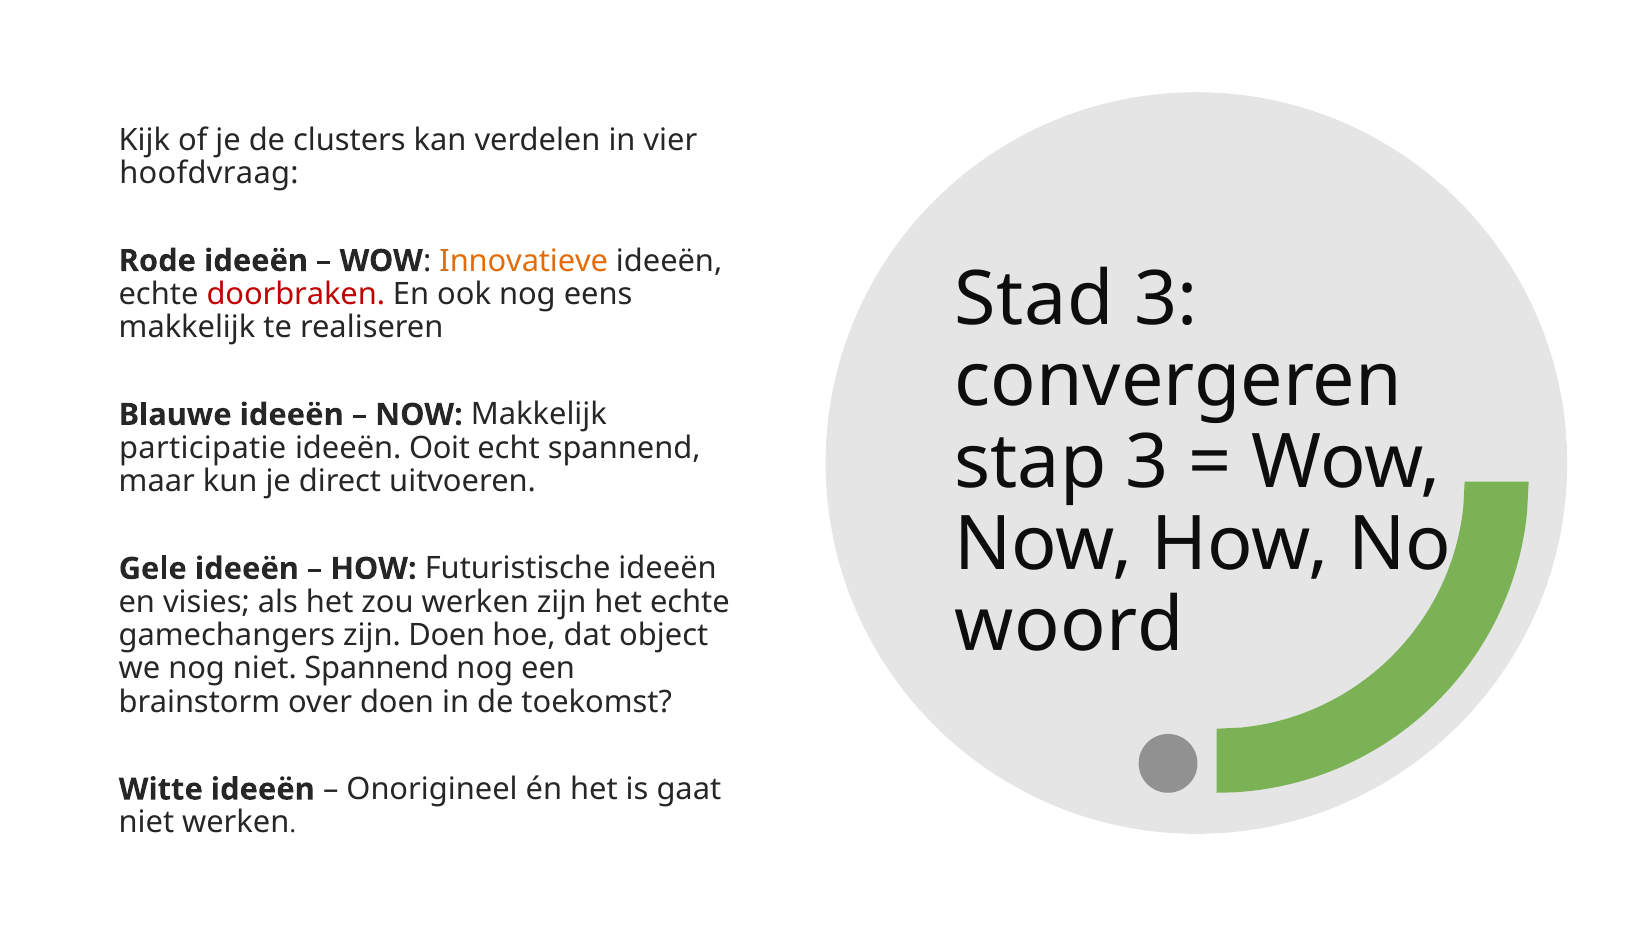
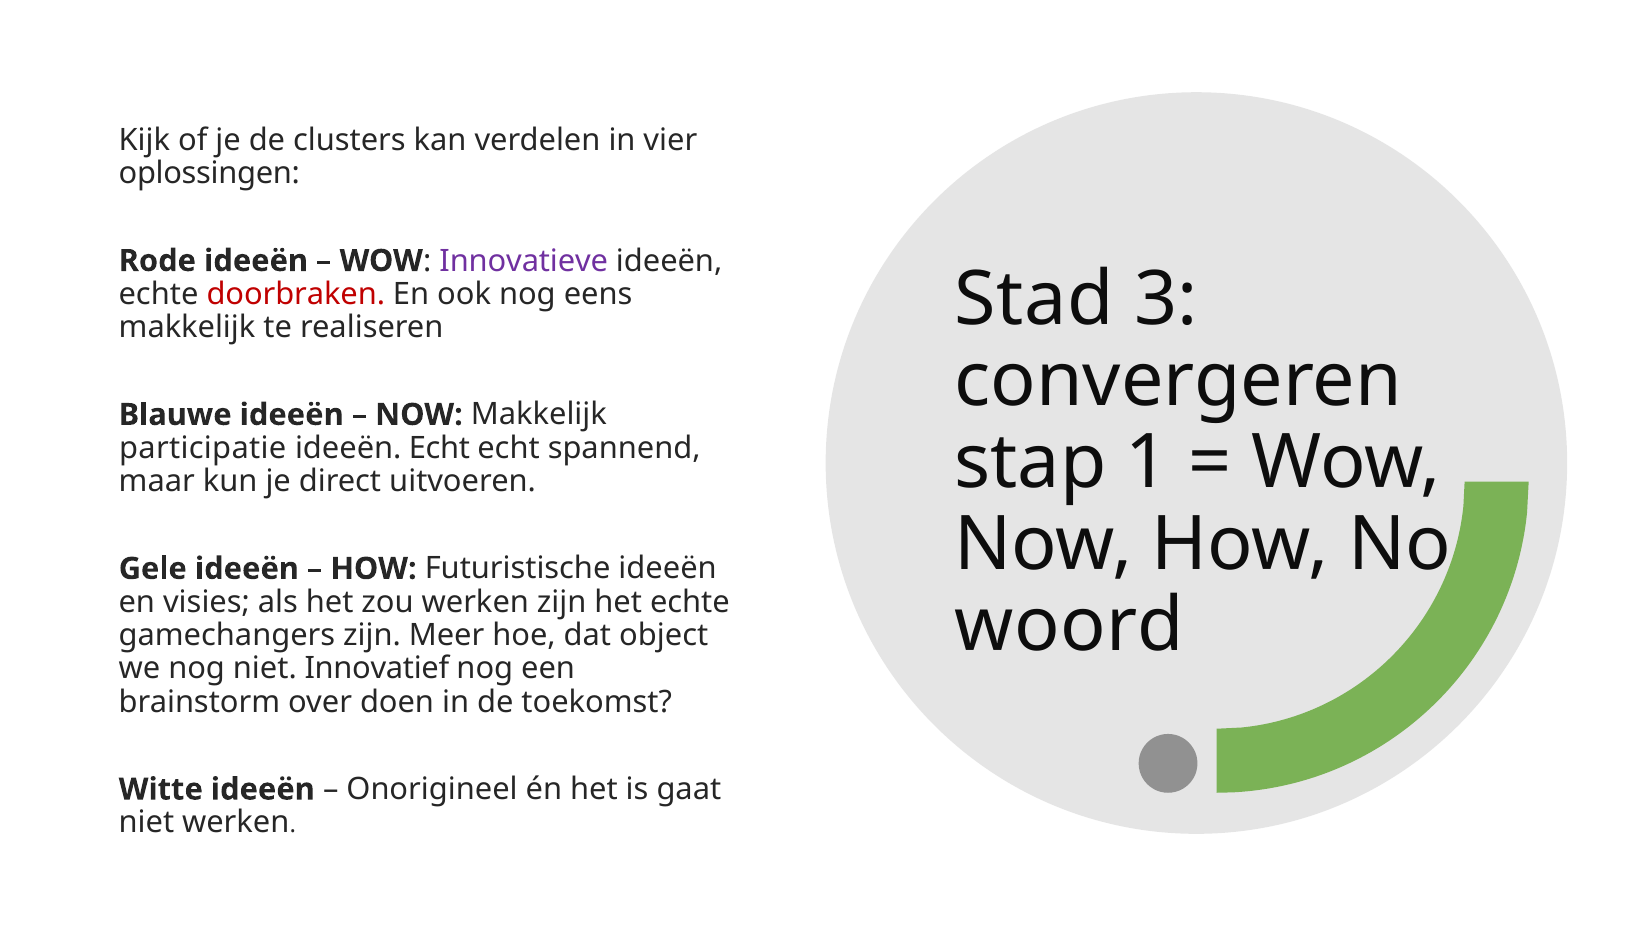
hoofdvraag: hoofdvraag -> oplossingen (209, 174)
Innovatieve colour: orange -> purple (524, 261)
ideeën Ooit: Ooit -> Echt (439, 448)
stap 3: 3 -> 1 (1148, 462)
zijn Doen: Doen -> Meer (447, 635)
niet Spannend: Spannend -> Innovatief (377, 669)
